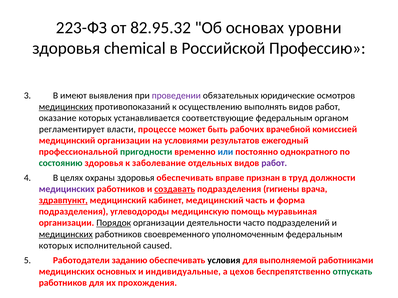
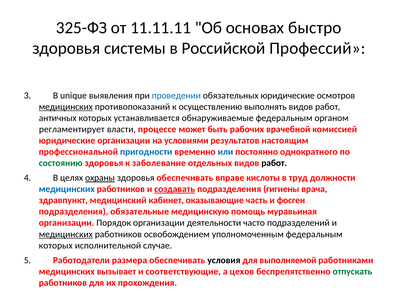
223-ФЗ: 223-ФЗ -> 325-ФЗ (81, 28)
82.95.32: 82.95.32 -> 11.11.11 (161, 28)
уровни: уровни -> быстро (315, 28)
chemical: chemical -> системы (135, 48)
Профессию: Профессию -> Профессий (317, 48)
имеют: имеют -> unique (73, 96)
проведении colour: purple -> blue (176, 96)
оказание: оказание -> античных (58, 118)
соответствующие: соответствующие -> обнаруживаемые (218, 118)
медицинский: медицинский -> юридические (67, 141)
ежегодный: ежегодный -> настоящим (285, 141)
пригодности colour: green -> blue (146, 152)
работ colour: purple -> black (274, 163)
охраны underline: none -> present (100, 178)
признан: признан -> кислоты (263, 178)
медицинских colour: purple -> blue (67, 189)
здравпункт underline: present -> none (63, 201)
кабинет медицинский: медицинский -> оказывающие (215, 201)
форма: форма -> фосген (291, 201)
углеводороды: углеводороды -> обязательные (140, 212)
Порядок underline: present -> none (114, 223)
своевременного: своевременного -> освобождением (177, 235)
caused: caused -> случае (158, 246)
заданию: заданию -> размера (129, 261)
основных: основных -> вызывает (116, 272)
индивидуальные: индивидуальные -> соответствующие (183, 272)
